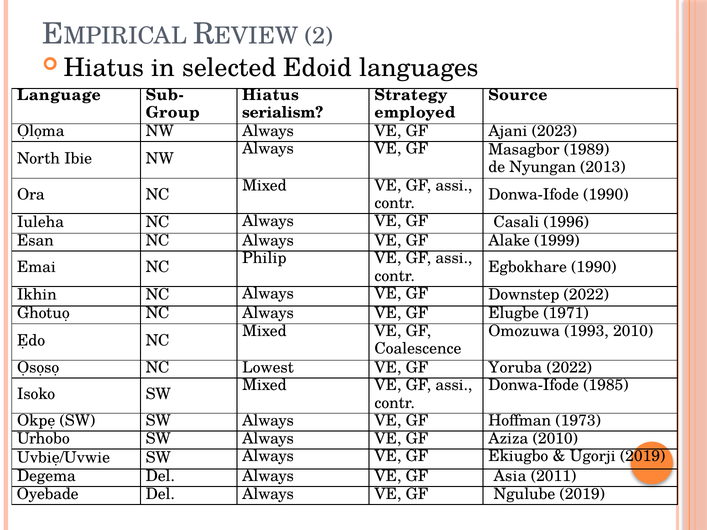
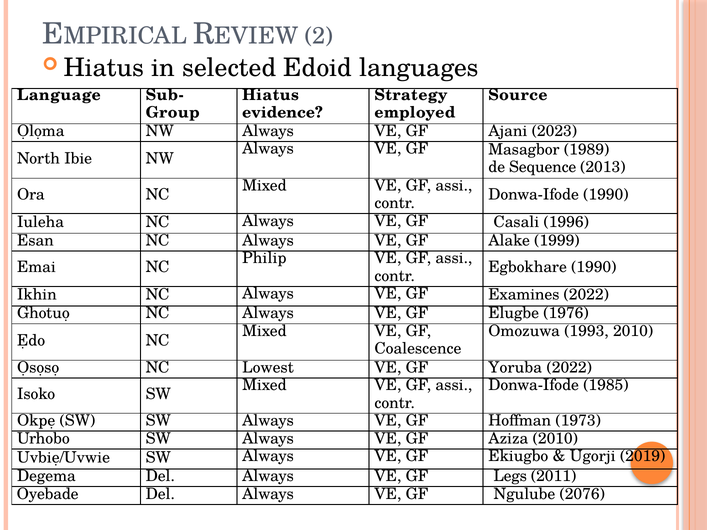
serialism: serialism -> evidence (283, 113)
Nyungan: Nyungan -> Sequence (543, 167)
Downstep: Downstep -> Examines (524, 295)
1971: 1971 -> 1976 (566, 313)
Asia: Asia -> Legs (510, 476)
Ngulube 2019: 2019 -> 2076 (582, 494)
